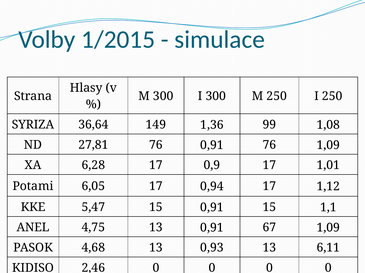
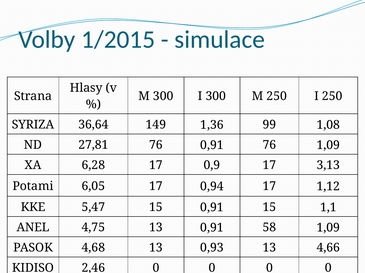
1,01: 1,01 -> 3,13 (328, 166)
67: 67 -> 58 (269, 228)
6,11: 6,11 -> 4,66 (328, 248)
